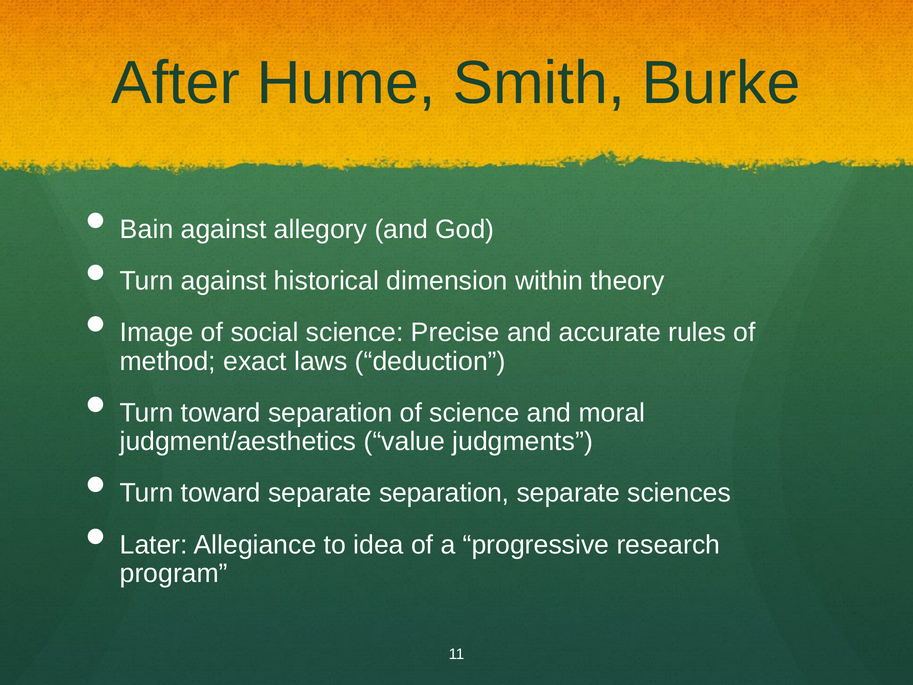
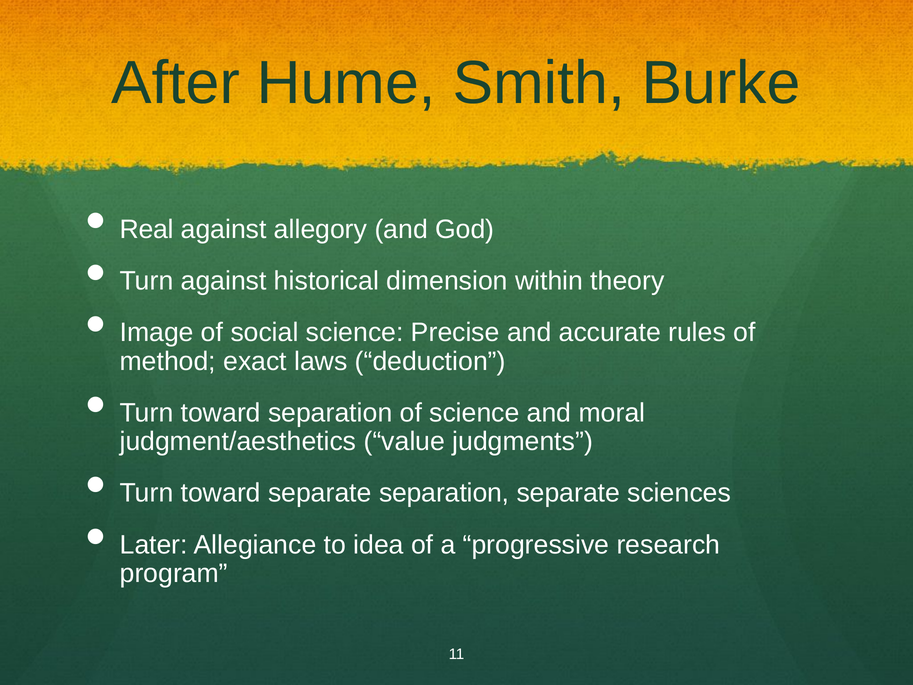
Bain: Bain -> Real (147, 229)
